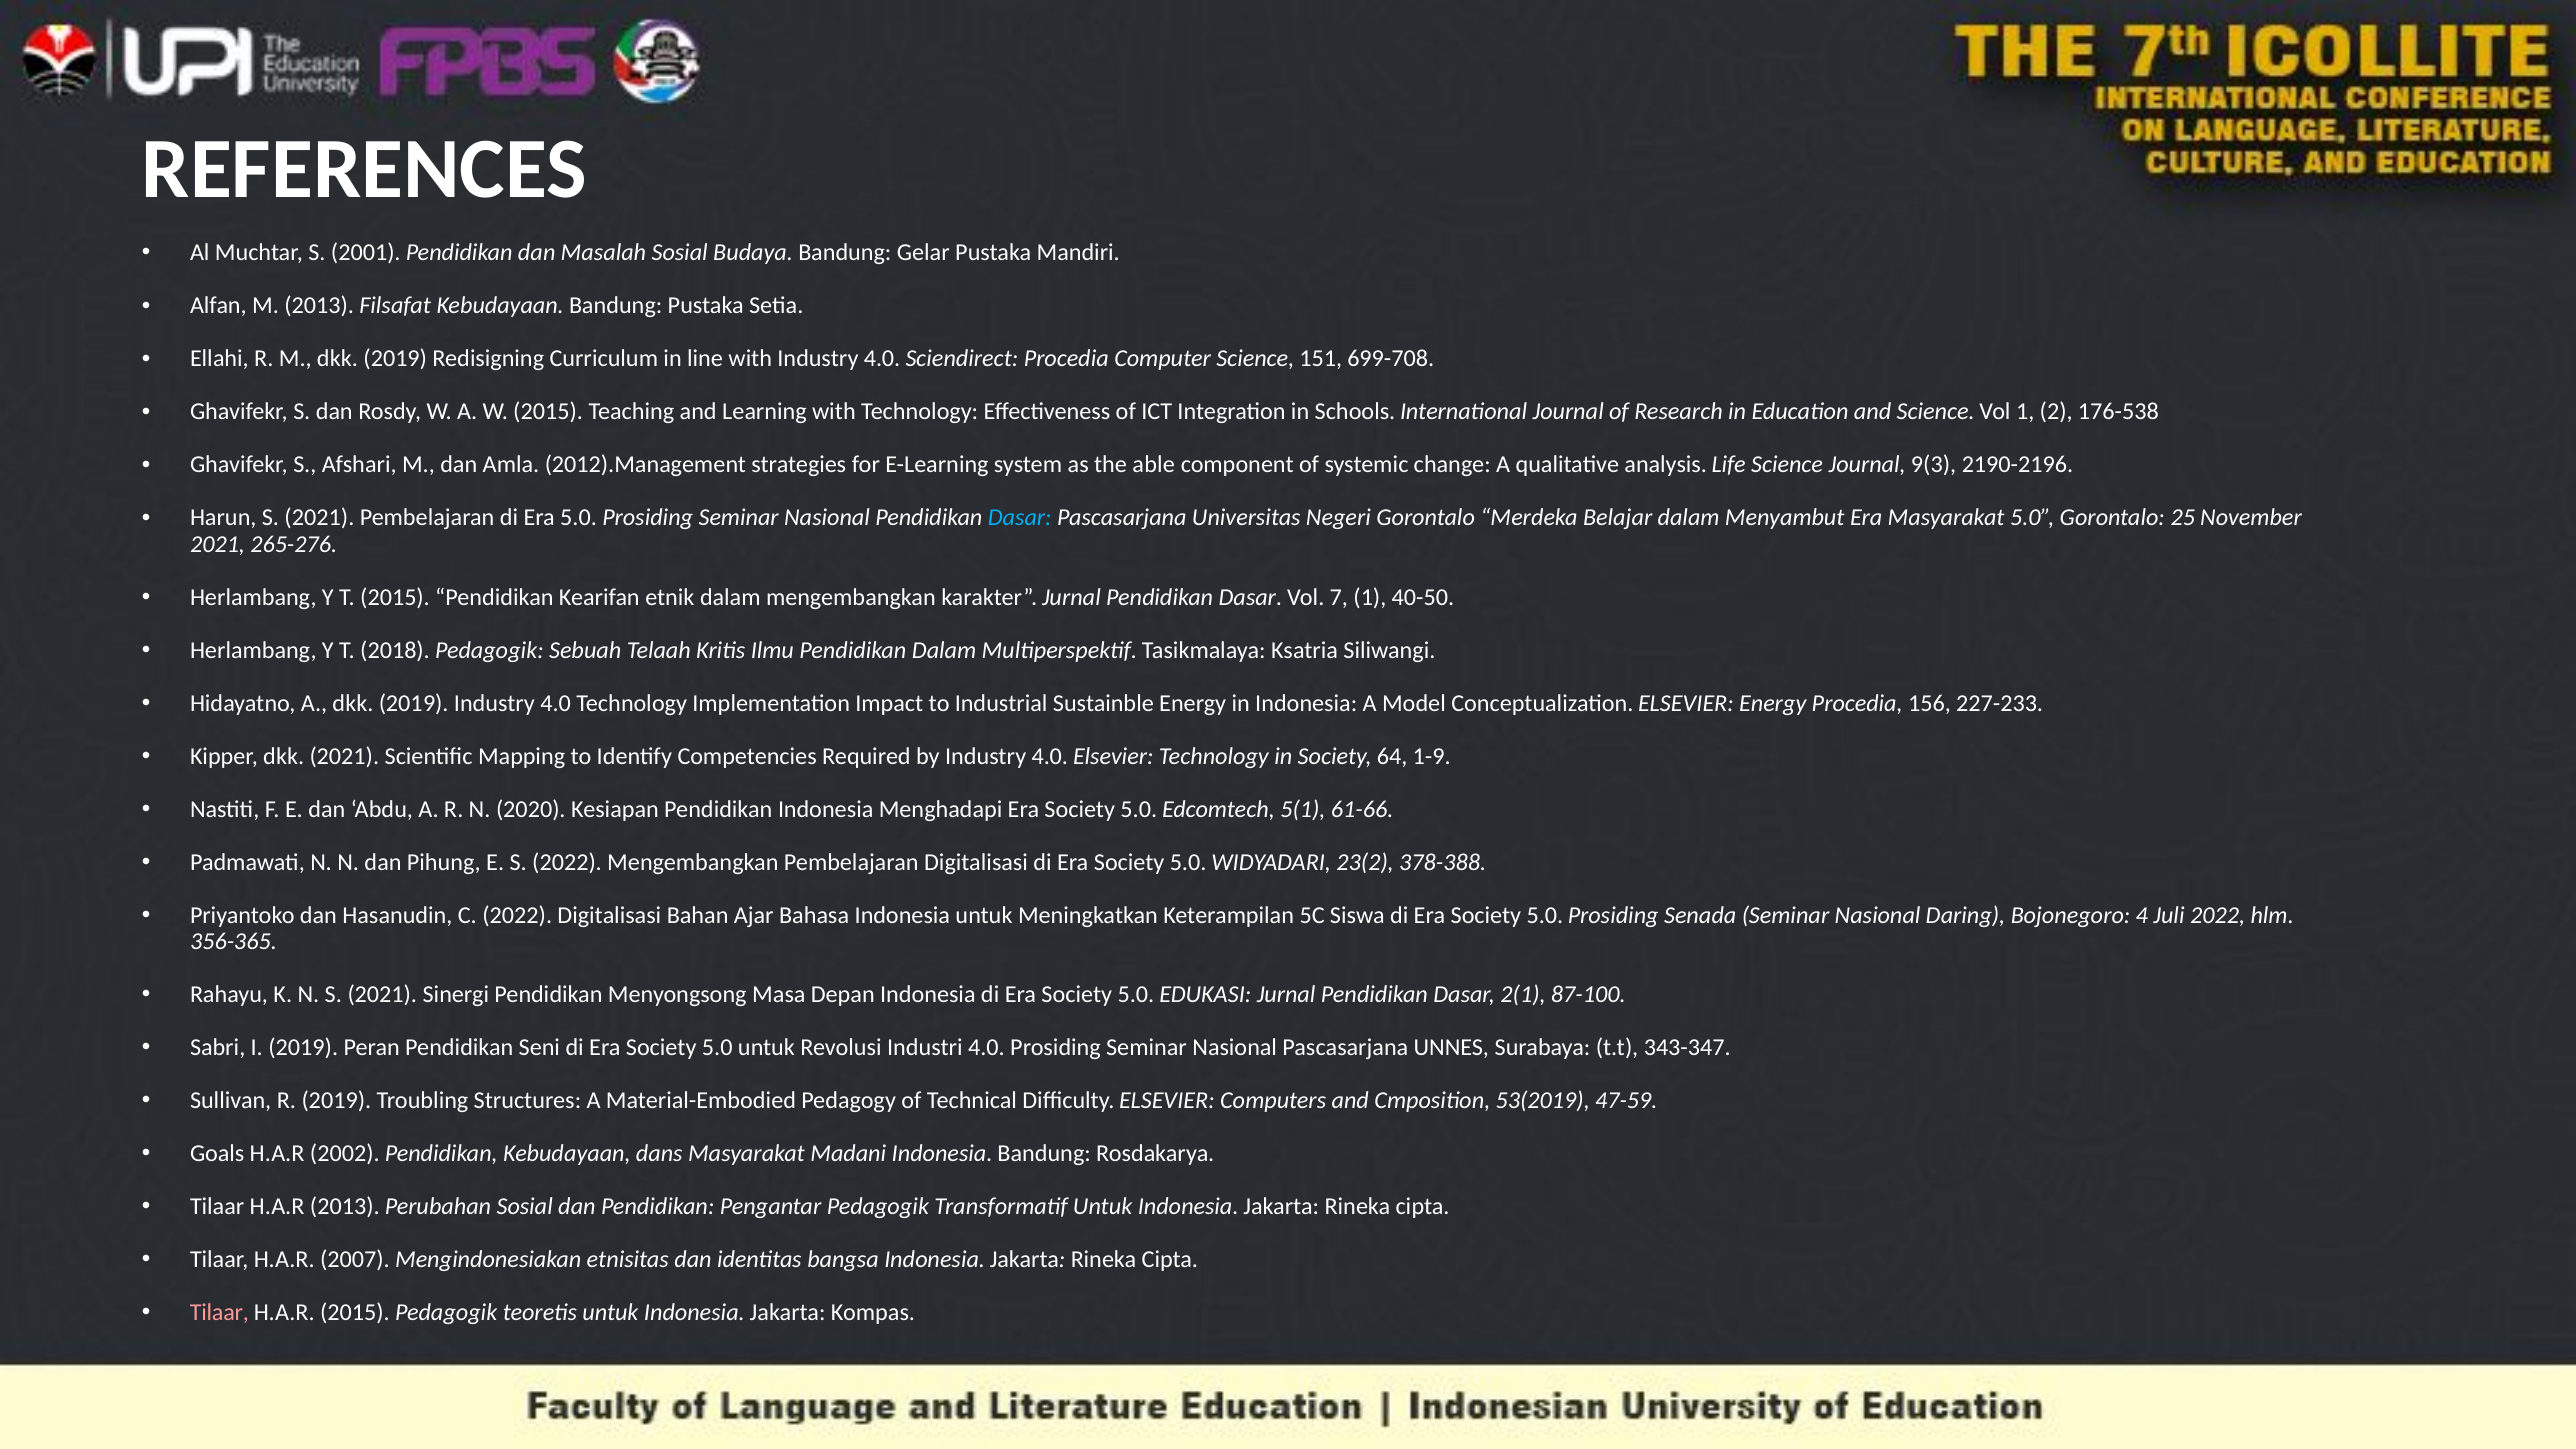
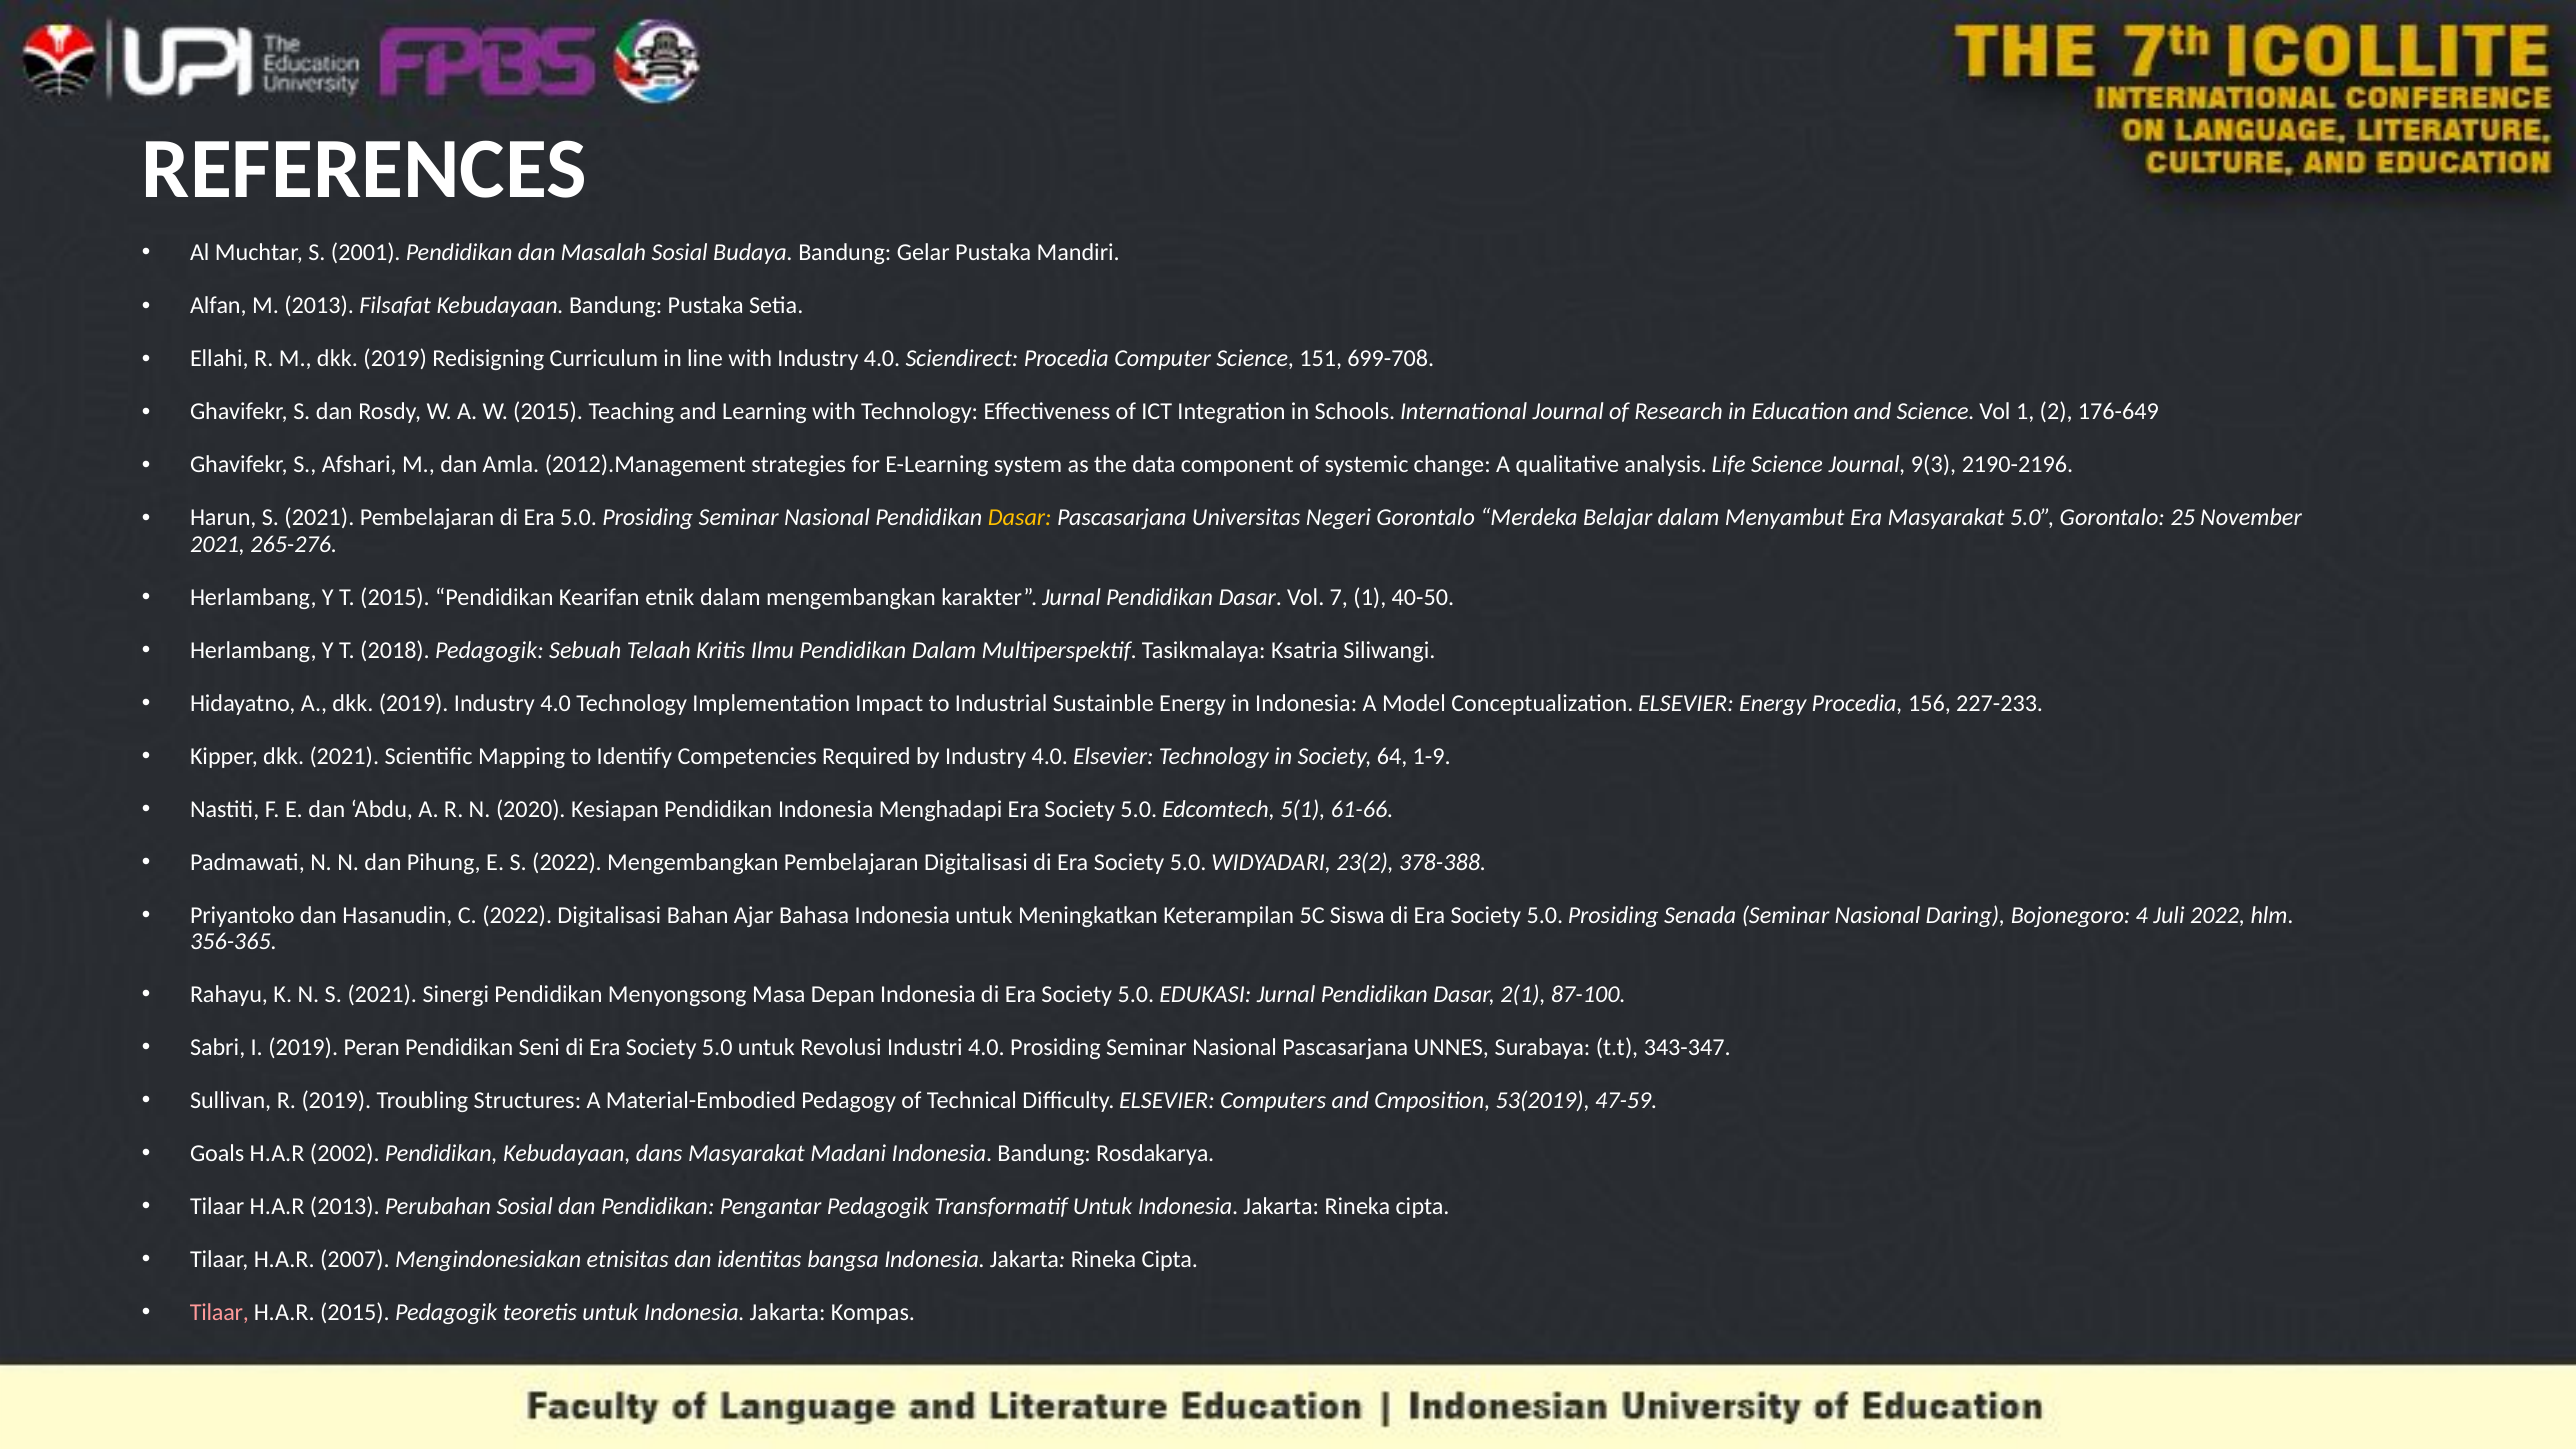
176-538: 176-538 -> 176-649 (2118, 412)
able: able -> data (1154, 465)
Dasar colour: light blue -> yellow (1020, 518)
